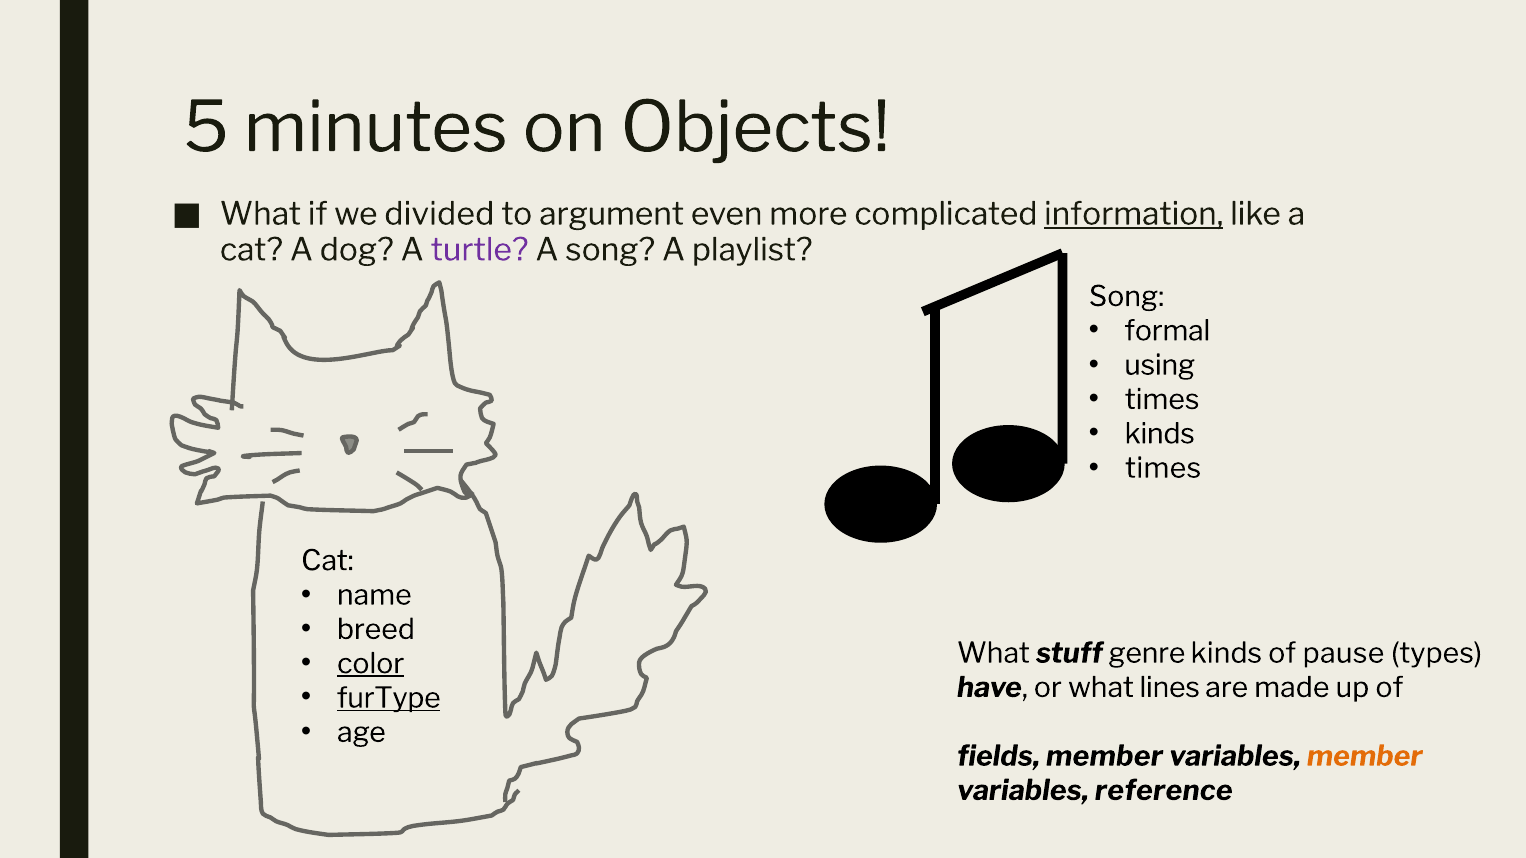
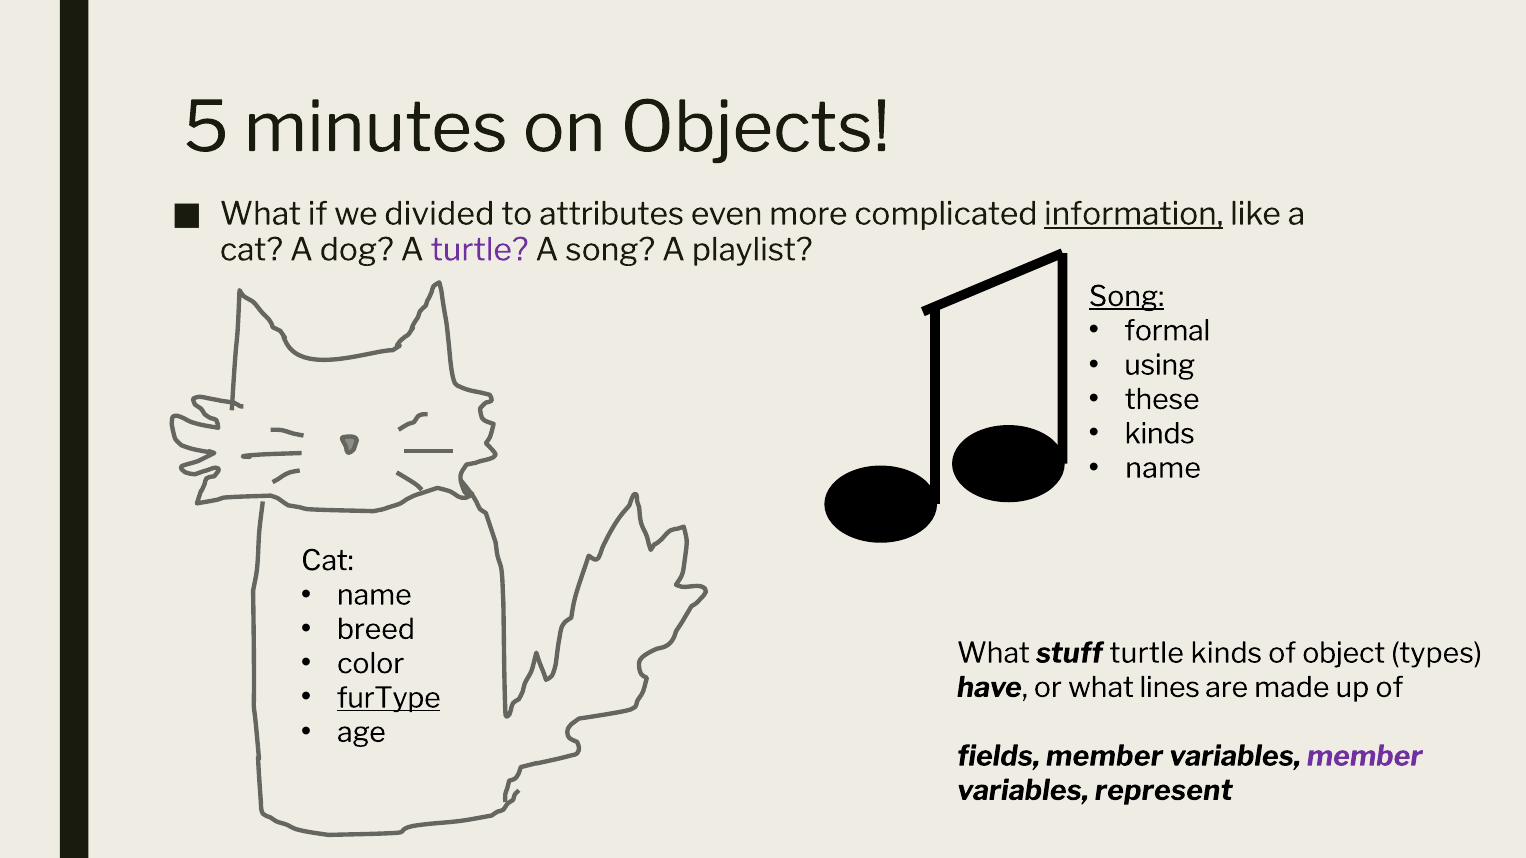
argument: argument -> attributes (612, 214)
Song underline: none -> present (1127, 297)
times: times -> these (1162, 400)
times: times -> name (1163, 468)
stuff genre: genre -> turtle (1147, 654)
pause: pause -> object (1344, 654)
color underline: present -> none (371, 664)
member colour: orange -> purple (1365, 757)
reference: reference -> represent (1164, 791)
